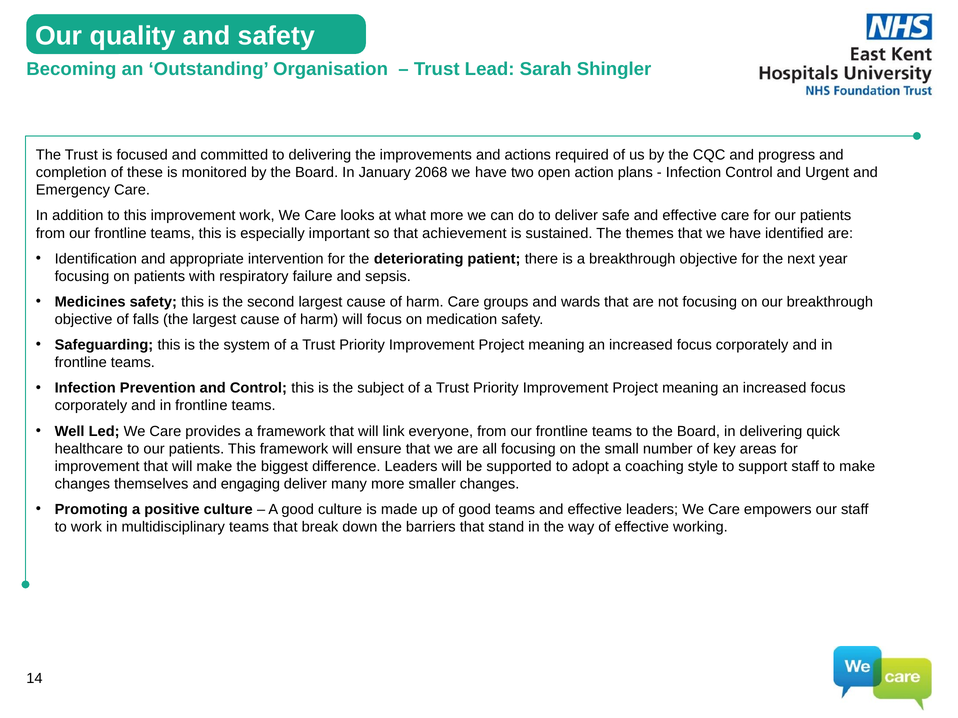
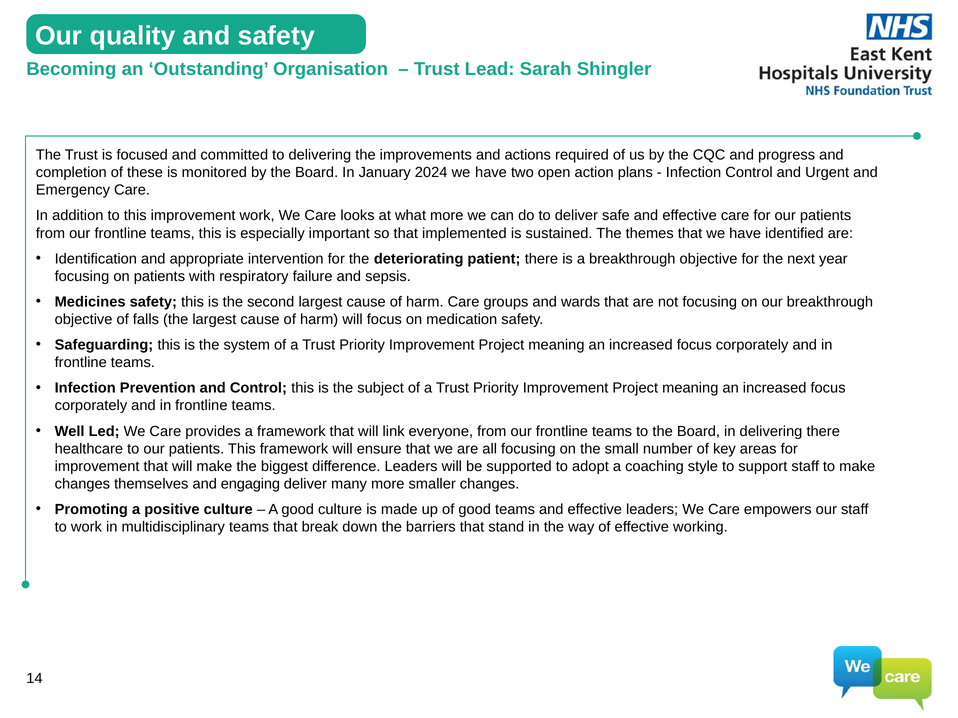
2068: 2068 -> 2024 (431, 173)
achievement: achievement -> implemented (464, 233)
delivering quick: quick -> there (823, 432)
